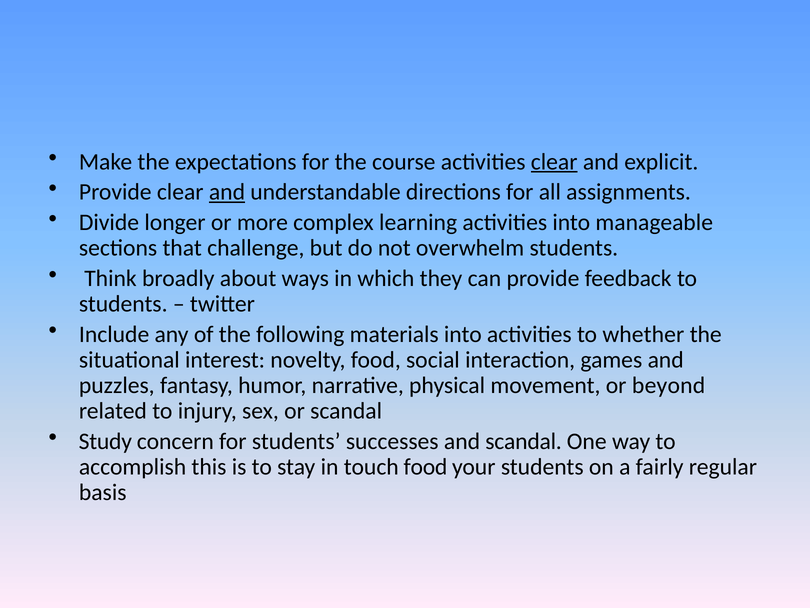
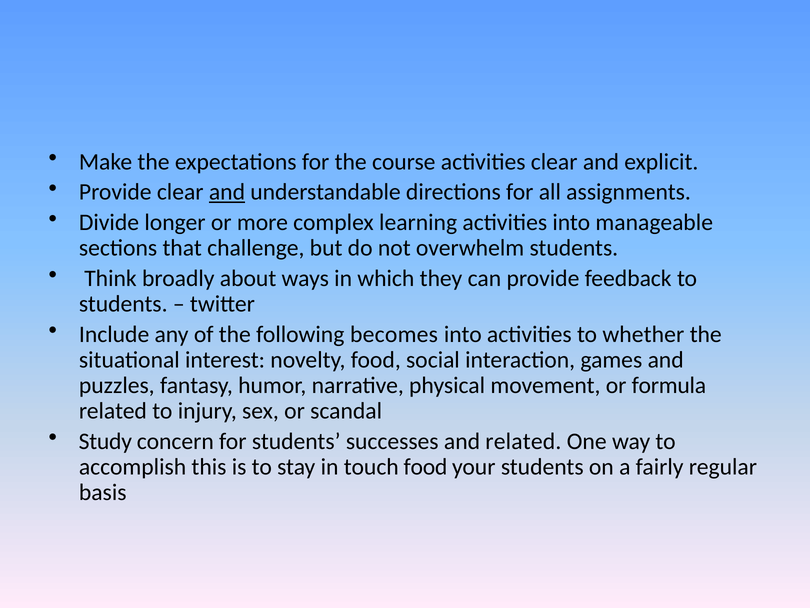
clear underline: present -> none (554, 162)
materials: materials -> becomes (394, 334)
beyond: beyond -> formula (669, 385)
and scandal: scandal -> related (523, 441)
